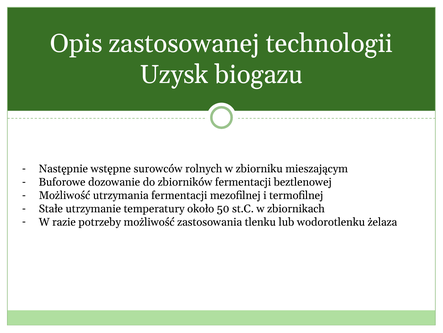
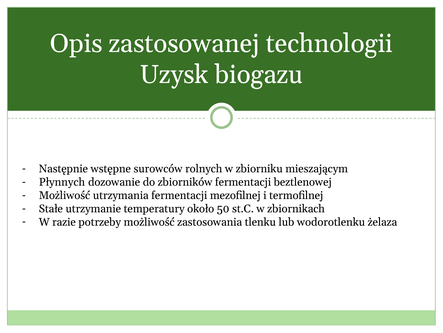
Buforowe: Buforowe -> Płynnych (62, 182)
